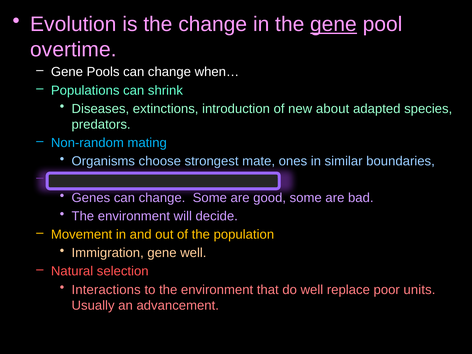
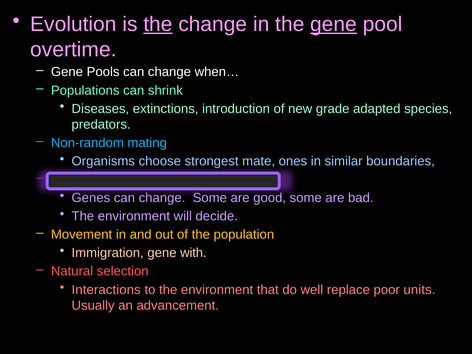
the underline: none -> present (158, 24)
about: about -> grade (333, 109)
gene well: well -> with (193, 253)
